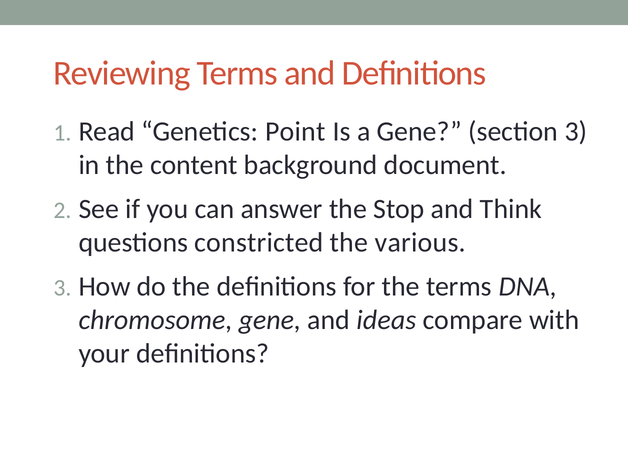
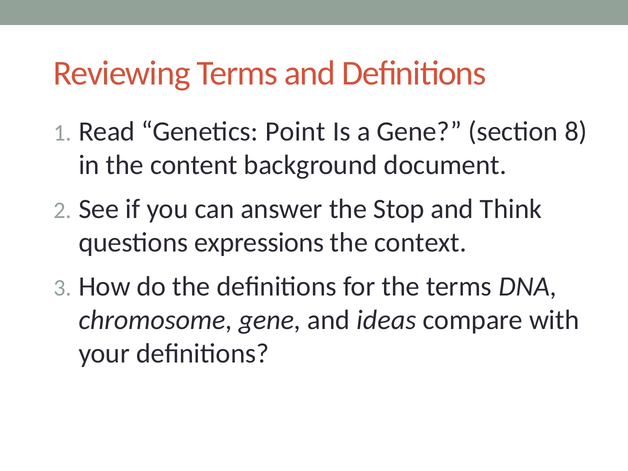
section 3: 3 -> 8 (576, 132)
constricted: constricted -> expressions (259, 243)
various: various -> context (421, 243)
